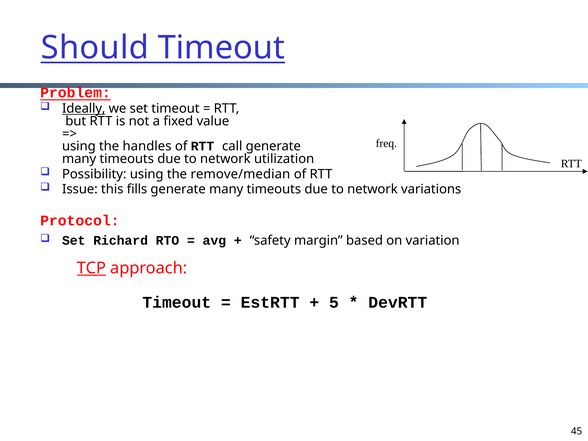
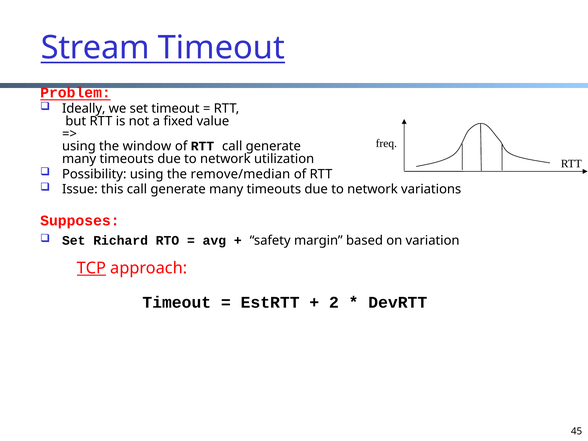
Should: Should -> Stream (95, 48)
Ideally underline: present -> none (84, 109)
handles: handles -> window (147, 146)
this fills: fills -> call (137, 189)
Protocol: Protocol -> Supposes (80, 221)
5: 5 -> 2 (334, 303)
